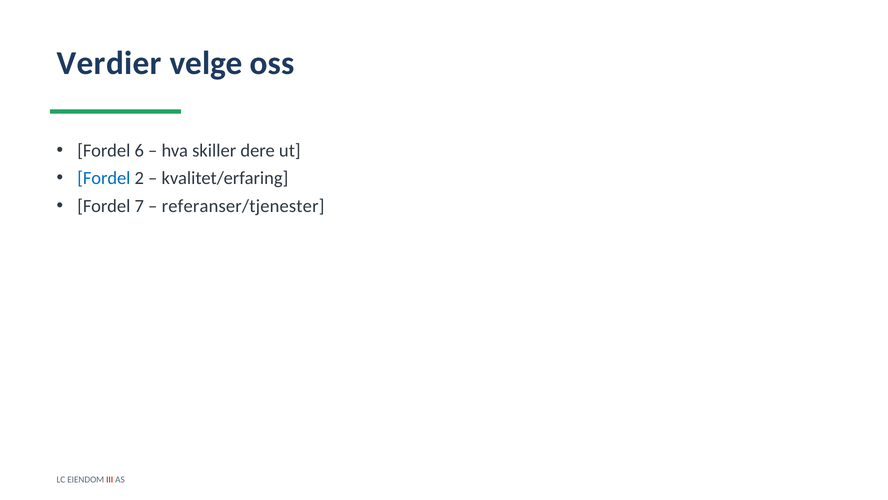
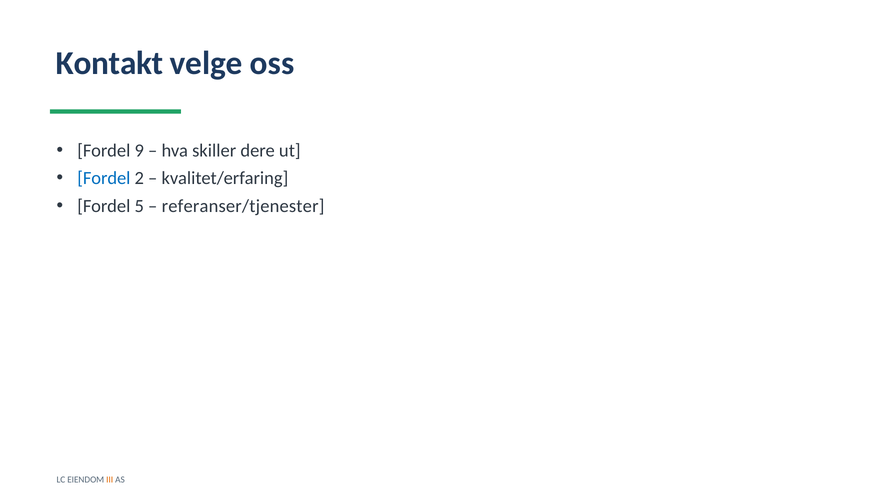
Verdier: Verdier -> Kontakt (110, 63)
6: 6 -> 9 (139, 150)
7: 7 -> 5 (139, 206)
III colour: red -> orange (110, 479)
